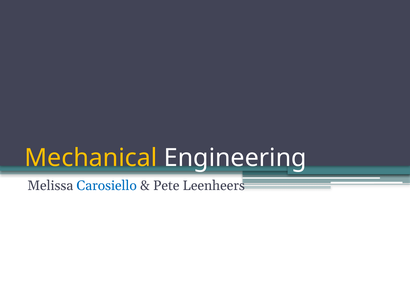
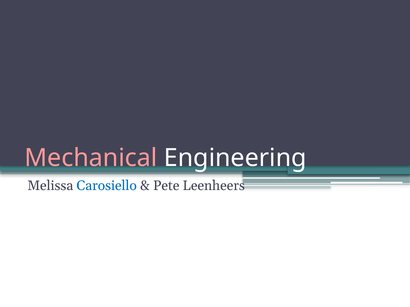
Mechanical colour: yellow -> pink (91, 158)
